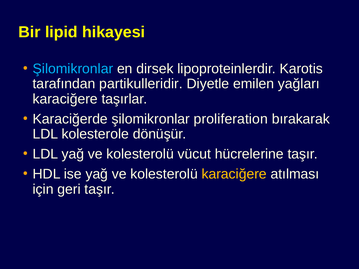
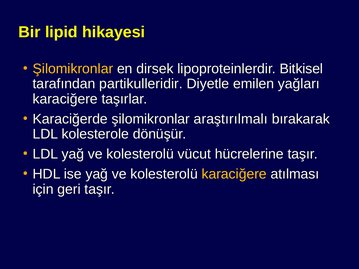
Şilomikronlar colour: light blue -> yellow (73, 69)
Karotis: Karotis -> Bitkisel (301, 69)
proliferation: proliferation -> araştırılmalı (231, 119)
